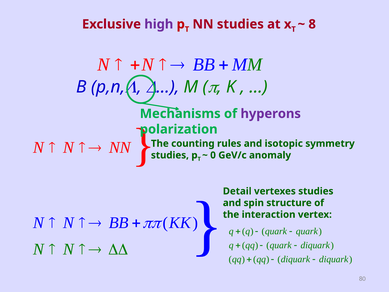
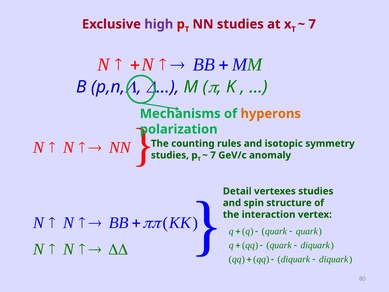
8: 8 -> 7 (312, 24)
hyperons colour: purple -> orange (271, 114)
0: 0 -> 7 (213, 155)
